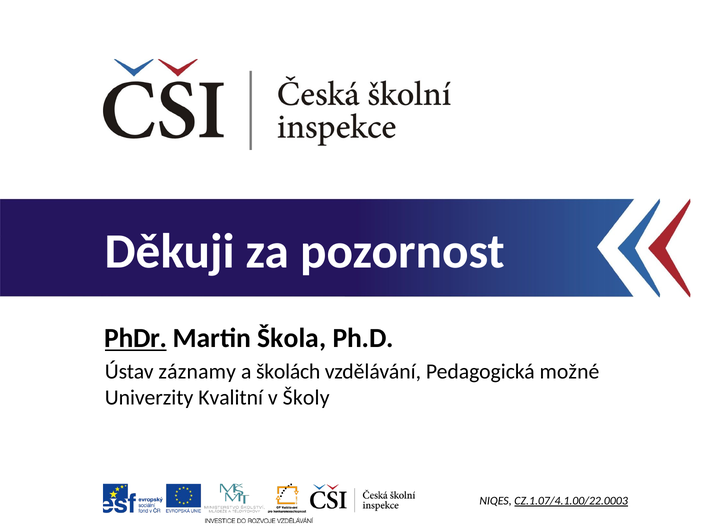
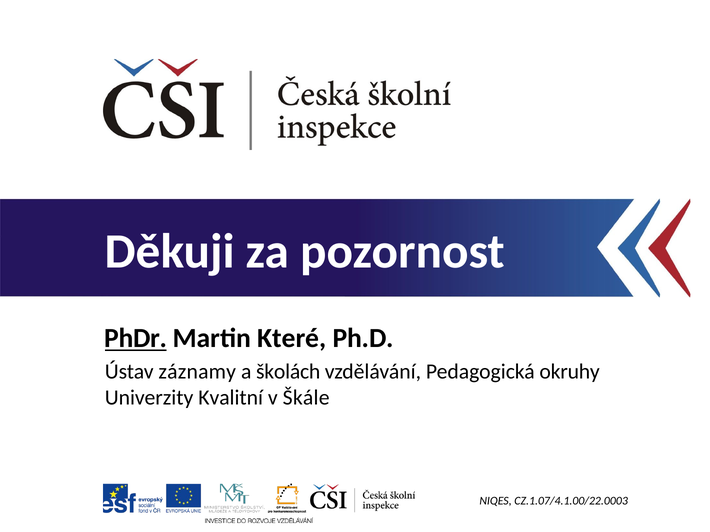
Škola: Škola -> Které (292, 339)
možné: možné -> okruhy (570, 372)
Školy: Školy -> Škále (306, 398)
CZ.1.07/4.1.00/22.0003 underline: present -> none (571, 501)
